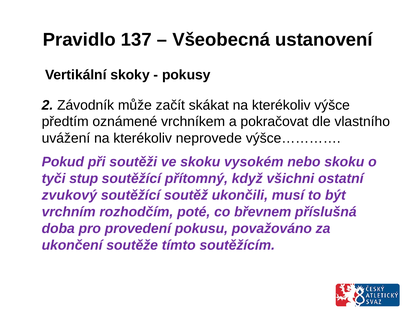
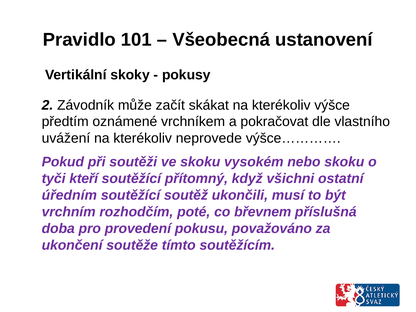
137: 137 -> 101 (136, 40)
stup: stup -> kteří (84, 179)
zvukový: zvukový -> úředním (69, 195)
